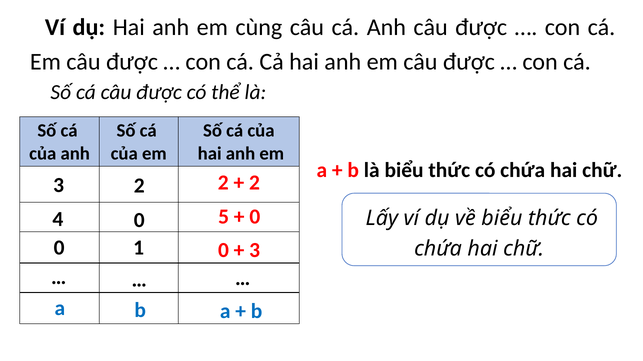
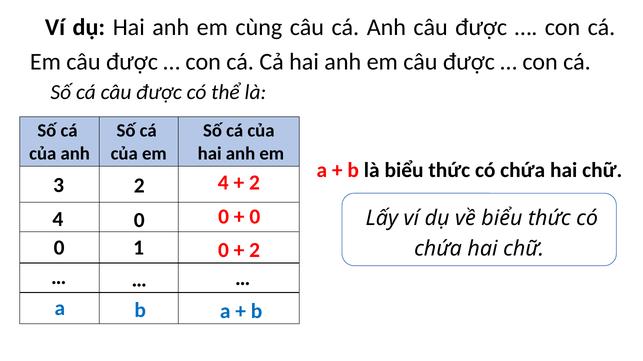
2 2: 2 -> 4 (223, 183)
4 5: 5 -> 0 (224, 217)
3: 3 -> 2 (255, 251)
